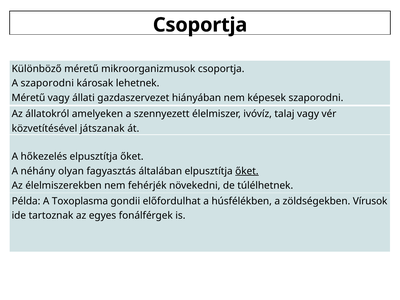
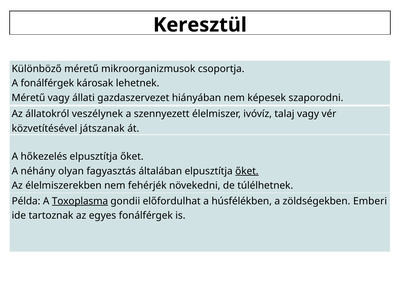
Csoportja: Csoportja -> Keresztül (200, 25)
A szaporodni: szaporodni -> fonálférgek (47, 83)
amelyeken: amelyeken -> veszélynek (97, 114)
Toxoplasma underline: none -> present (80, 201)
Vírusok: Vírusok -> Emberi (370, 201)
